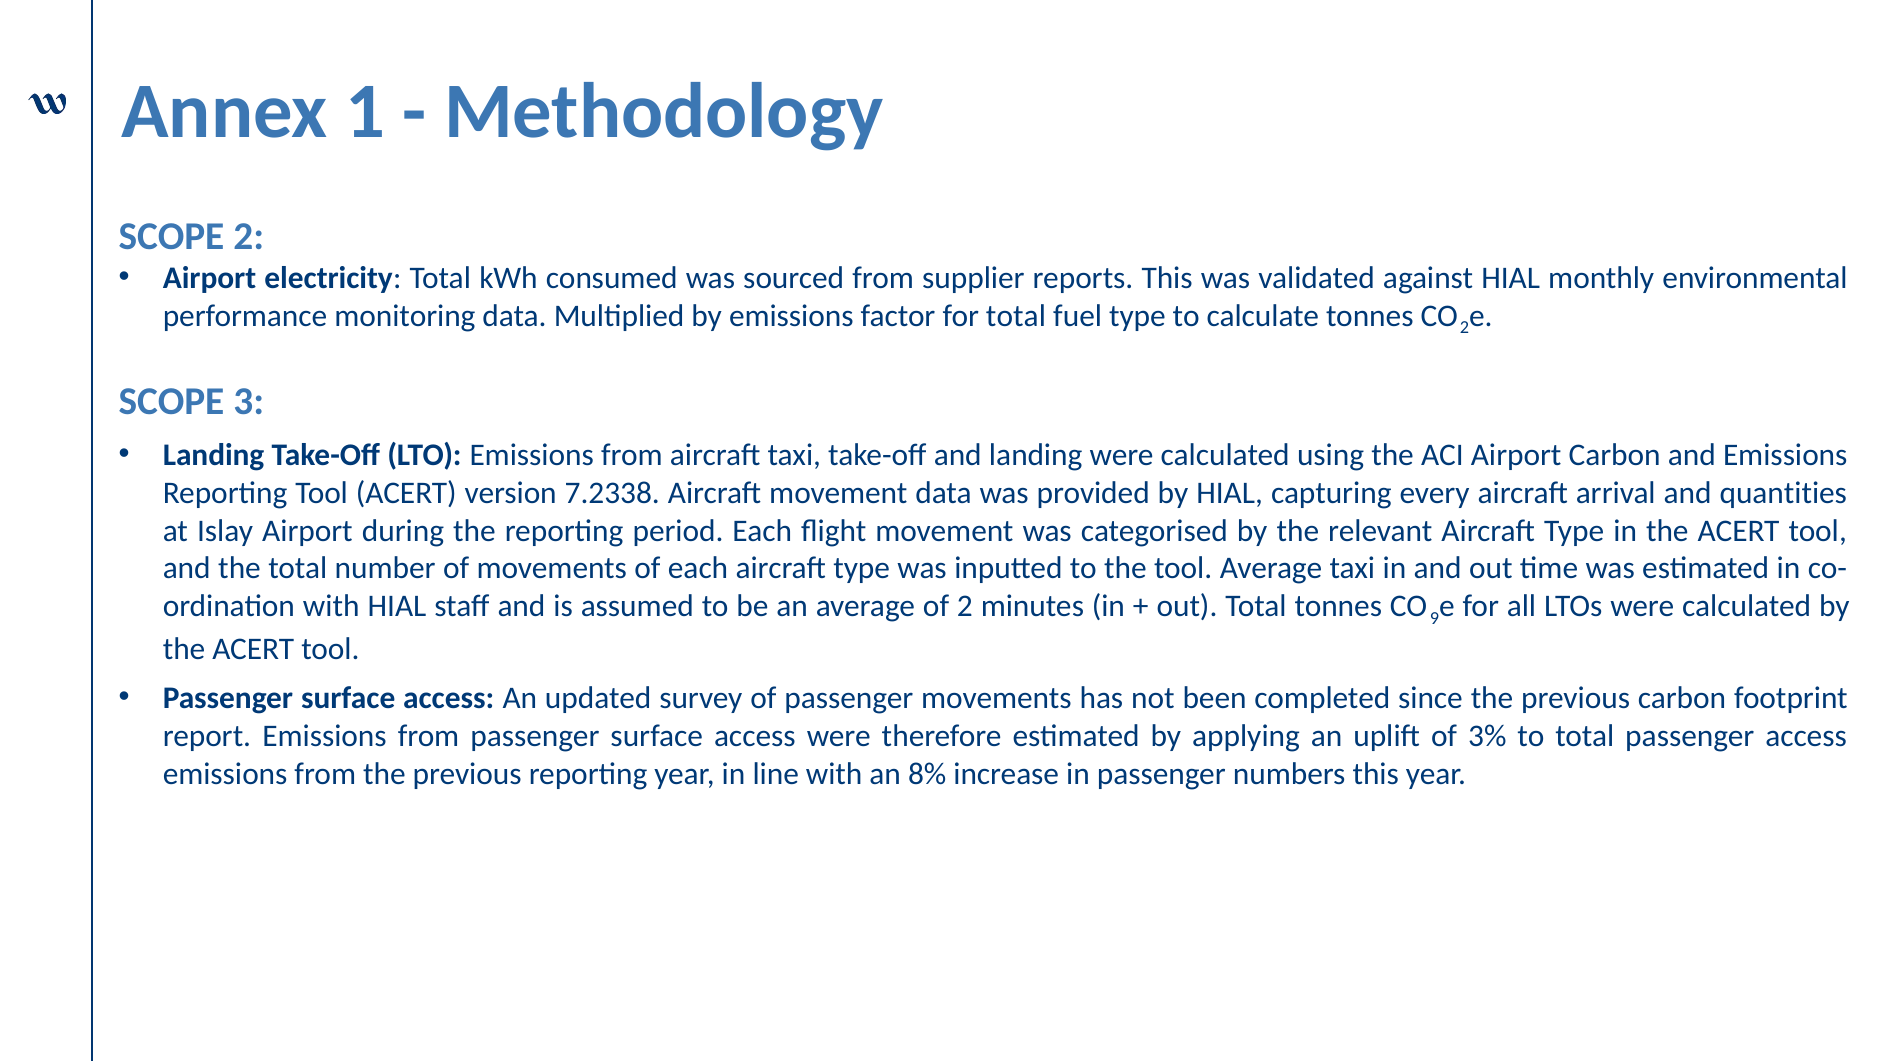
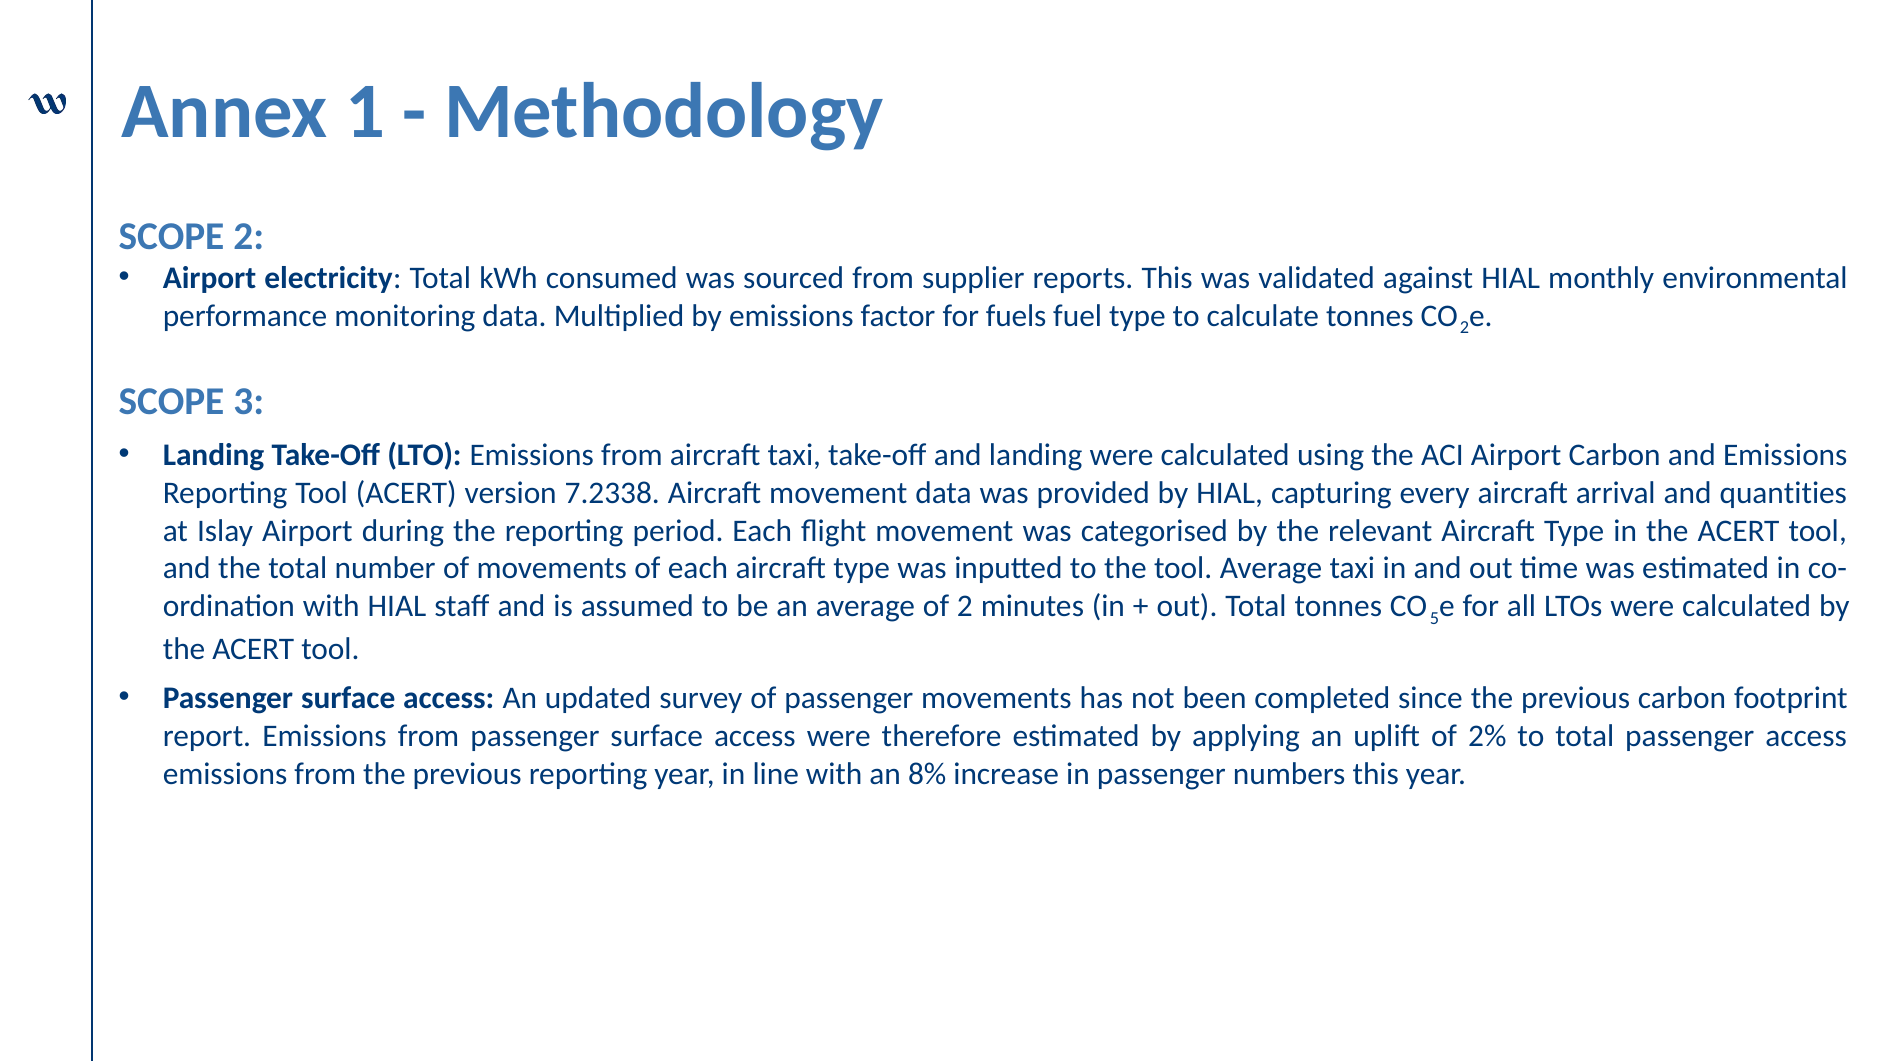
for total: total -> fuels (1016, 316)
9: 9 -> 5 (1435, 618)
3%: 3% -> 2% (1487, 736)
